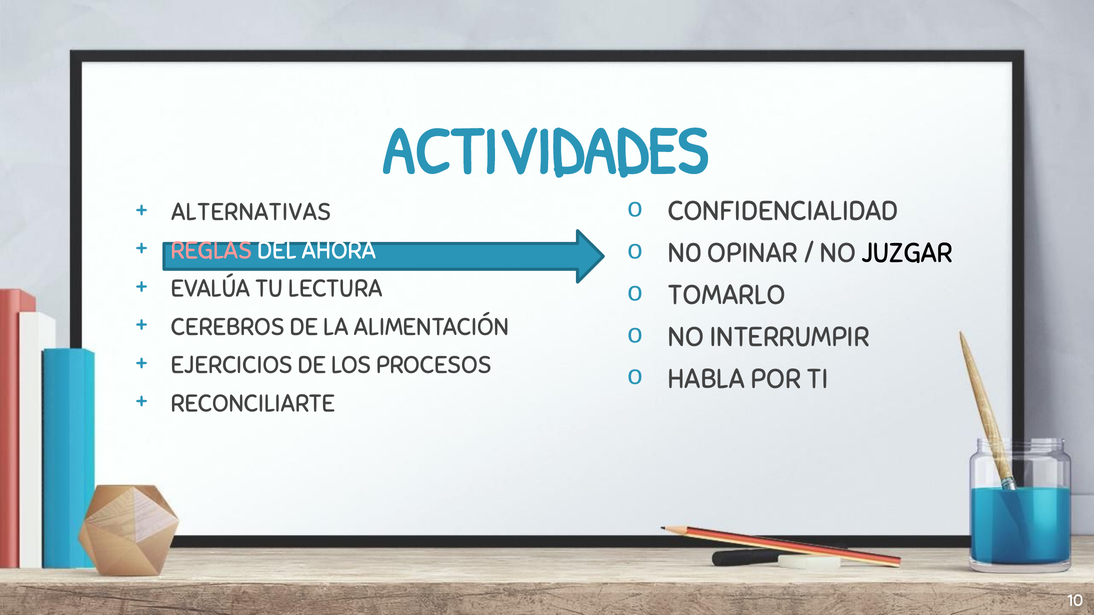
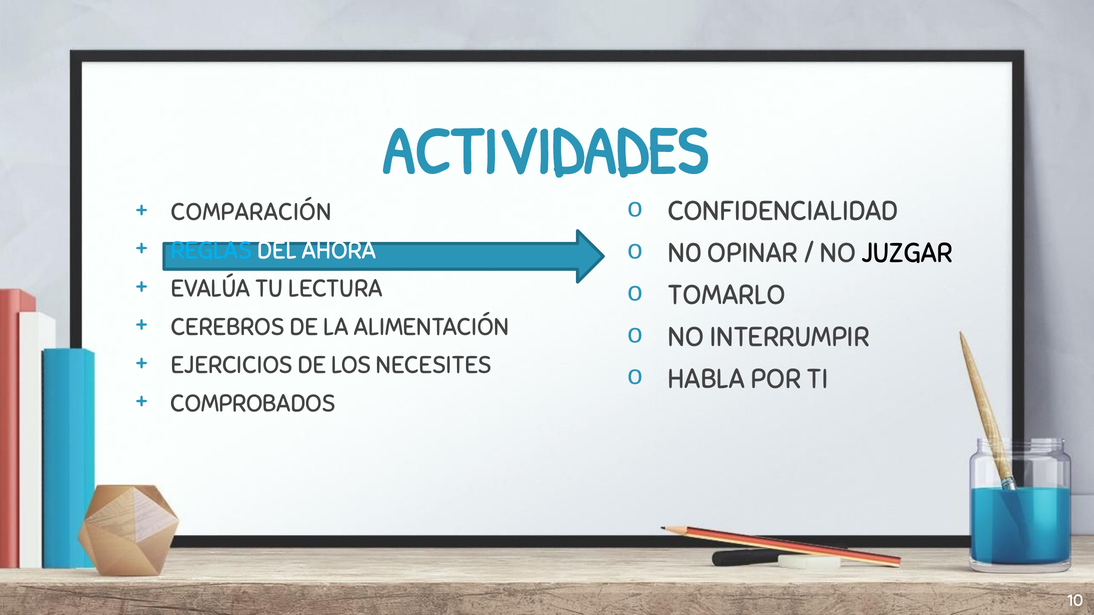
ALTERNATIVAS: ALTERNATIVAS -> COMPARACIÓN (251, 213)
REGLAS colour: pink -> light blue (212, 251)
PROCESOS: PROCESOS -> NECESITES (434, 366)
RECONCILIARTE: RECONCILIARTE -> COMPROBADOS (253, 404)
